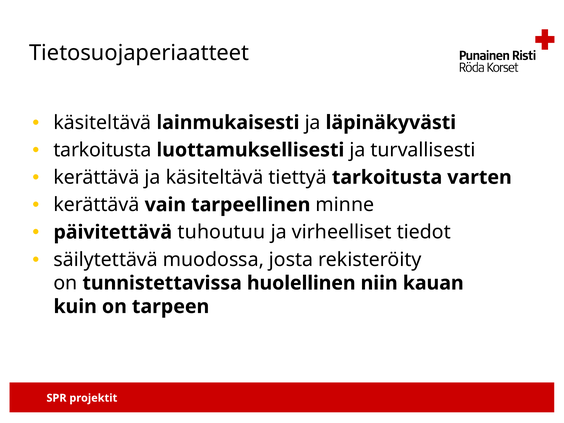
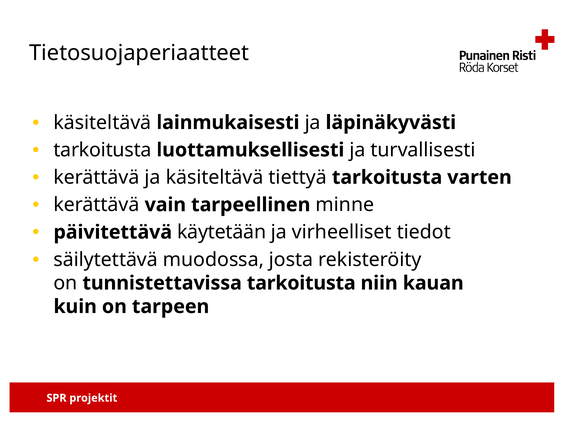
tuhoutuu: tuhoutuu -> käytetään (222, 232)
tunnistettavissa huolellinen: huolellinen -> tarkoitusta (301, 283)
